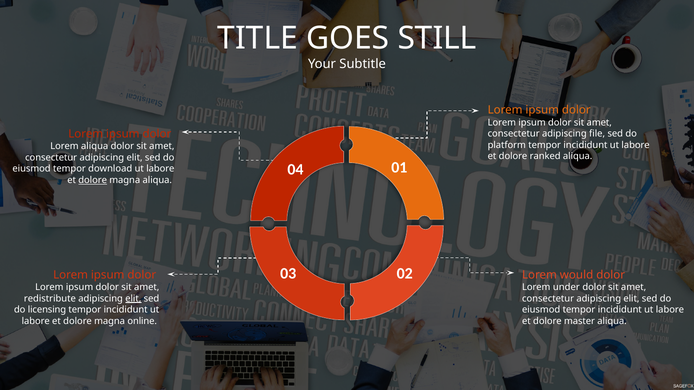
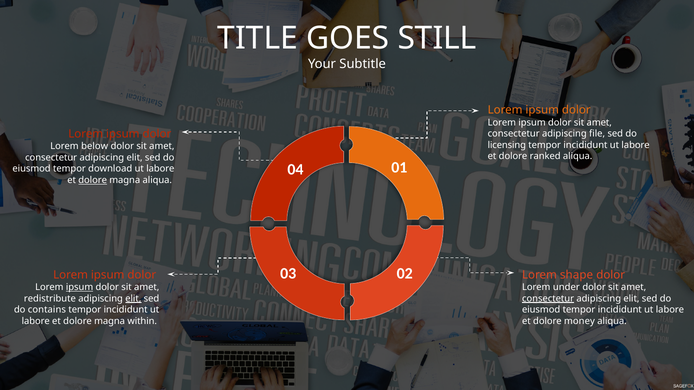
platform: platform -> licensing (507, 145)
Lorem aliqua: aliqua -> below (95, 146)
would: would -> shape (577, 275)
ipsum underline: none -> present (80, 287)
consectetur underline: none -> present (548, 299)
licensing: licensing -> contains (47, 310)
online: online -> within (142, 321)
master: master -> money (579, 321)
